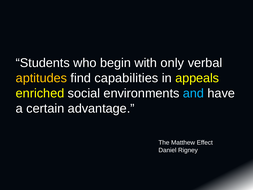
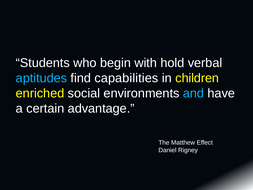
only: only -> hold (172, 63)
aptitudes colour: yellow -> light blue (41, 78)
appeals: appeals -> children (197, 78)
